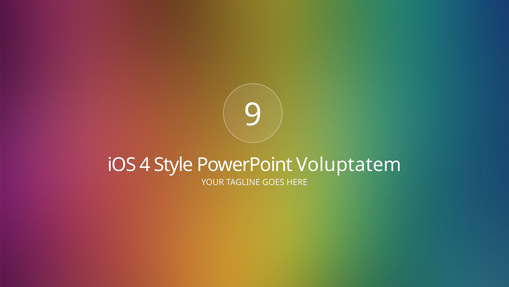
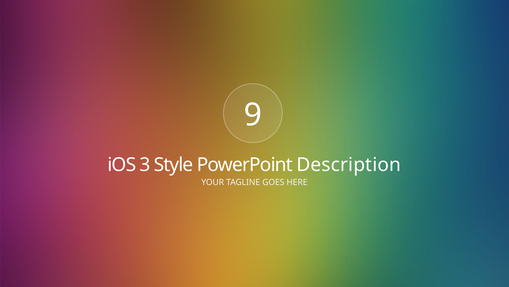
4: 4 -> 3 (145, 165)
Voluptatem: Voluptatem -> Description (349, 165)
